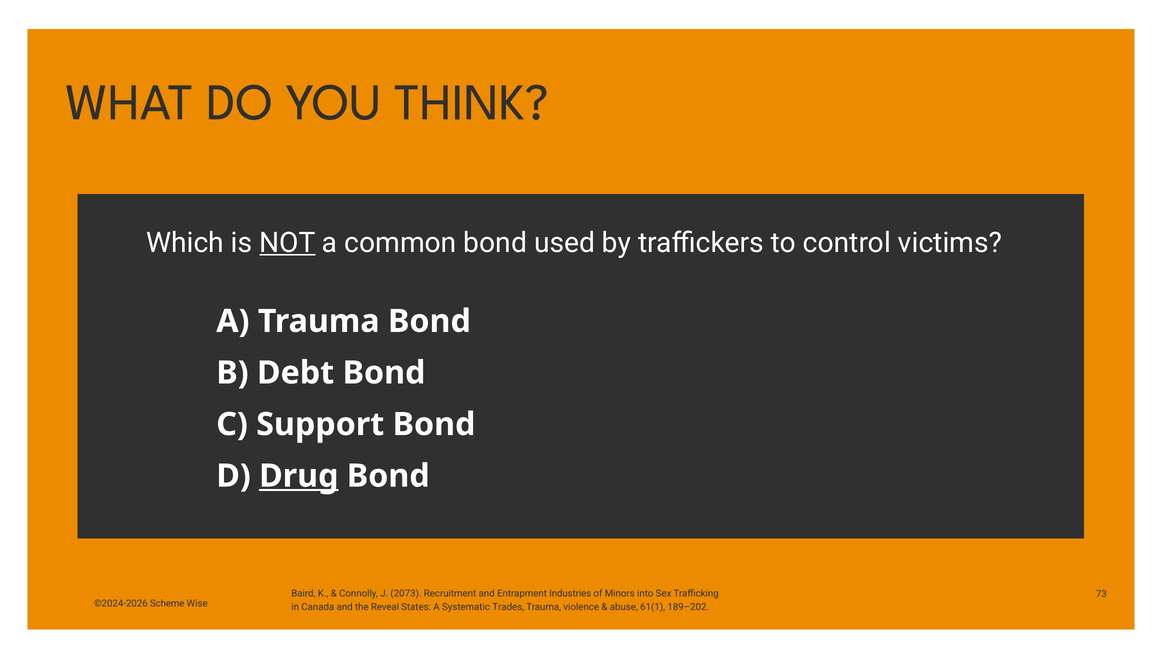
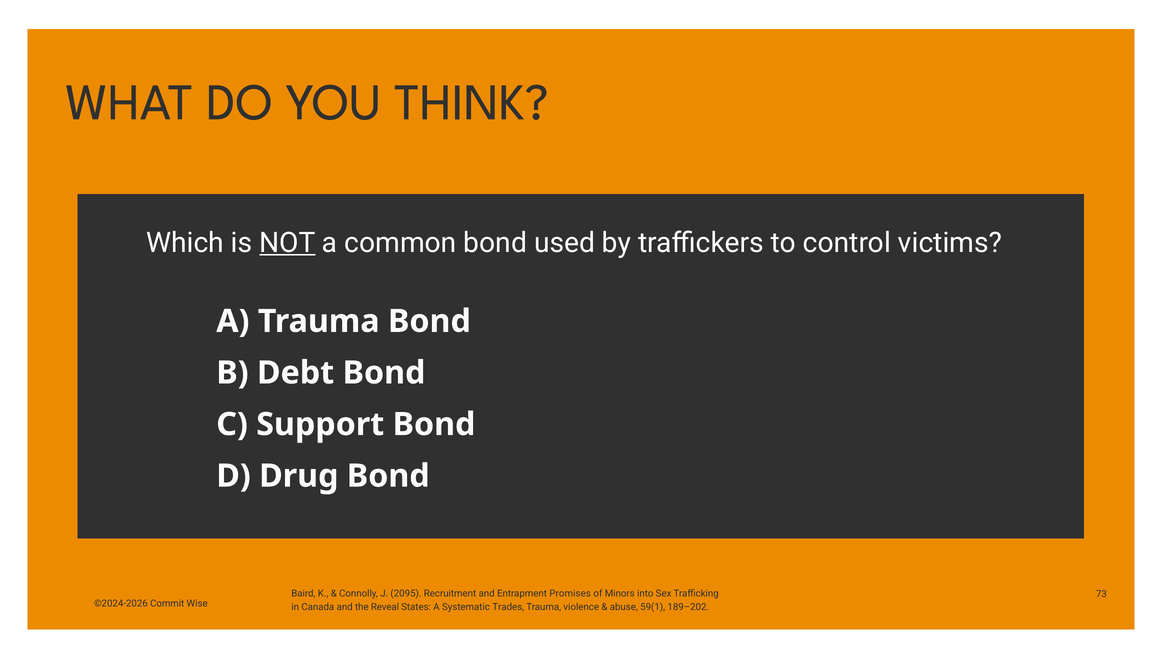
Drug underline: present -> none (299, 476)
2073: 2073 -> 2095 (406, 594)
Industries: Industries -> Promises (570, 594)
Scheme: Scheme -> Commit (167, 604)
61(1: 61(1 -> 59(1 (653, 608)
